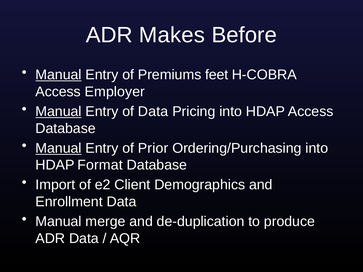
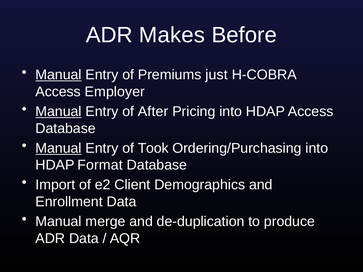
feet: feet -> just (216, 75)
of Data: Data -> After (153, 112)
Prior: Prior -> Took (153, 148)
